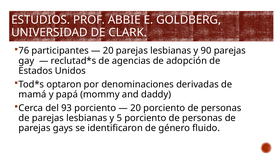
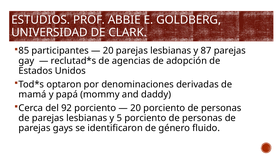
76: 76 -> 85 (24, 51)
90: 90 -> 87 (206, 51)
93: 93 -> 92 (67, 108)
